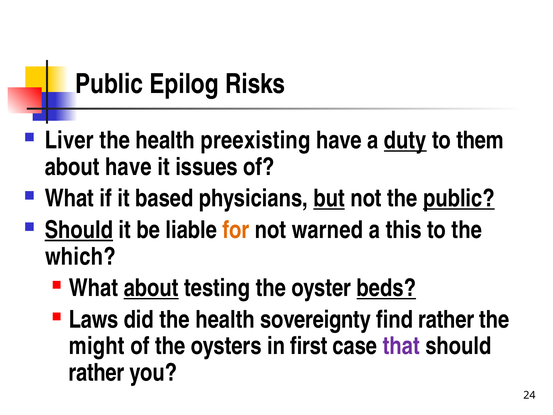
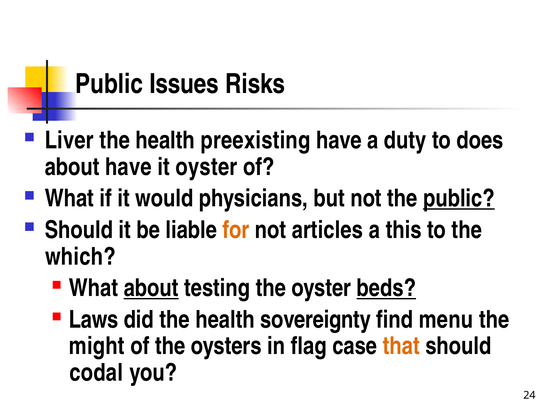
Epilog: Epilog -> Issues (184, 84)
duty underline: present -> none (405, 140)
them: them -> does (480, 140)
it issues: issues -> oyster (206, 167)
based: based -> would (164, 198)
but underline: present -> none (329, 198)
Should underline: present -> none (79, 230)
warned: warned -> articles (327, 230)
find rather: rather -> menu (446, 319)
first: first -> flag (309, 346)
that colour: purple -> orange (401, 346)
rather: rather -> codal (96, 373)
